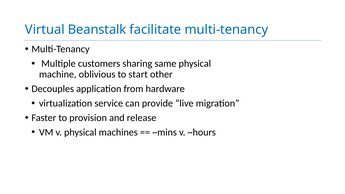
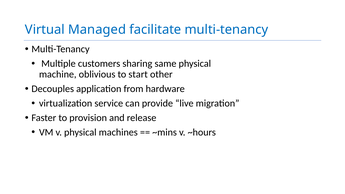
Beanstalk: Beanstalk -> Managed (97, 30)
